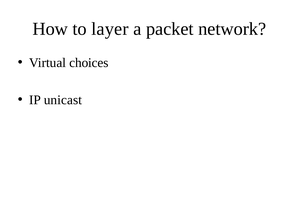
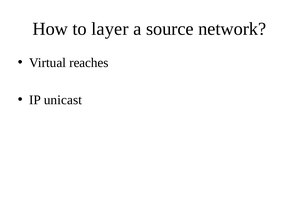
packet: packet -> source (170, 29)
choices: choices -> reaches (89, 63)
